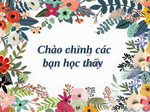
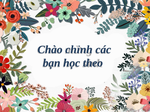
thấy: thấy -> theo (93, 63)
